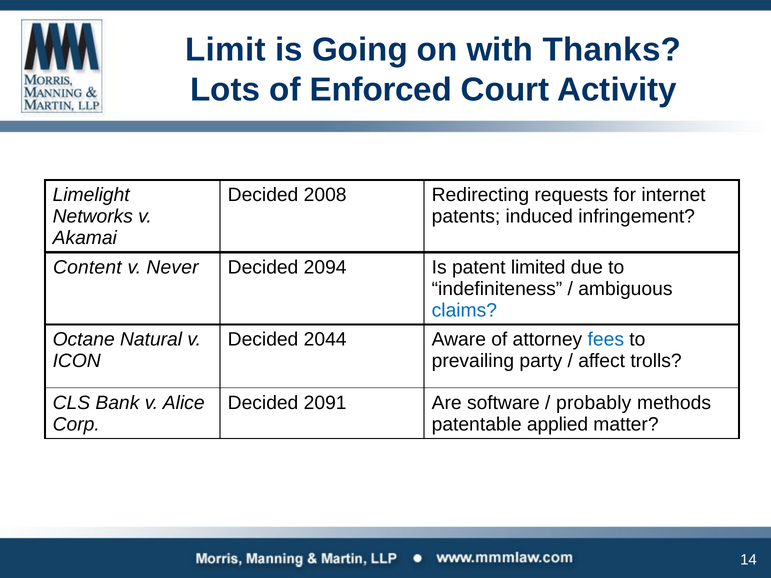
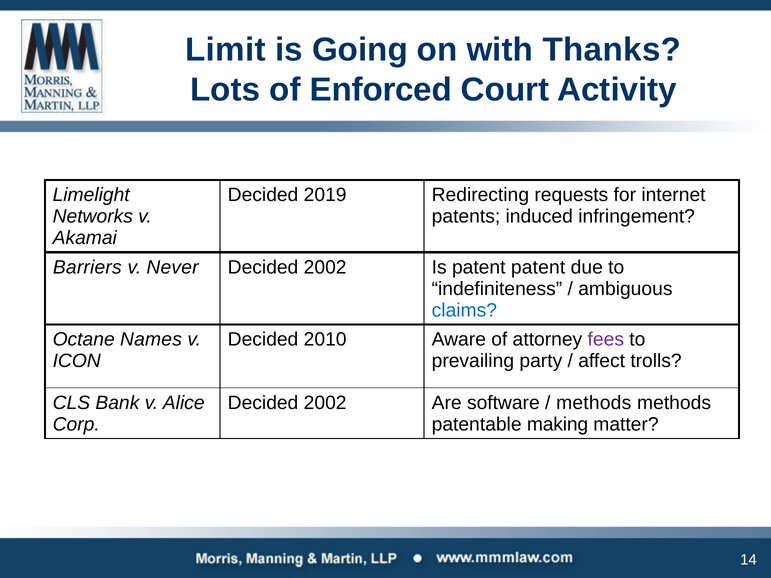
2008: 2008 -> 2019 (325, 195)
Content: Content -> Barriers (87, 267)
2094: 2094 -> 2002 (325, 267)
patent limited: limited -> patent (538, 267)
Natural: Natural -> Names (151, 340)
2044: 2044 -> 2010 (325, 340)
fees colour: blue -> purple (606, 340)
2091: 2091 -> 2002 (325, 403)
probably: probably -> methods (594, 403)
applied: applied -> making (558, 424)
